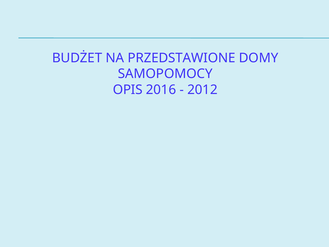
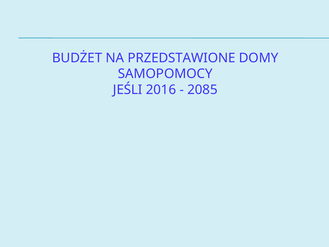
OPIS: OPIS -> JEŚLI (128, 90)
2012: 2012 -> 2085 (202, 90)
